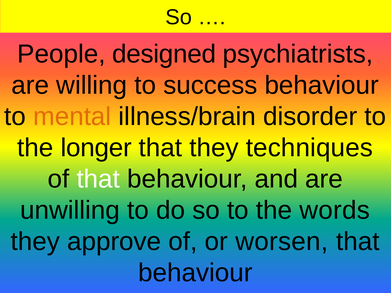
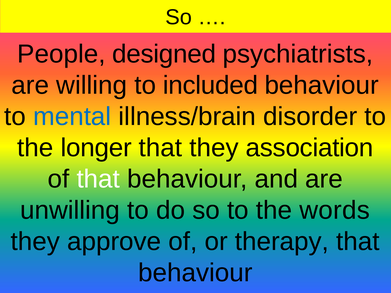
success: success -> included (210, 85)
mental colour: orange -> blue (72, 117)
techniques: techniques -> association (310, 148)
worsen: worsen -> therapy (282, 242)
